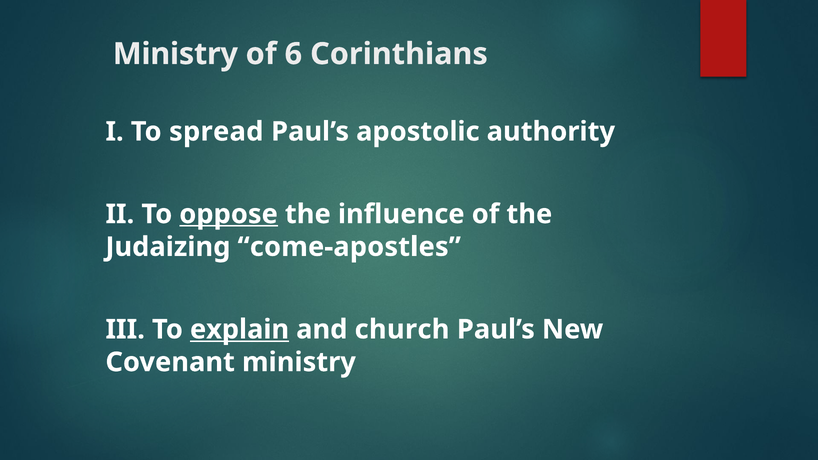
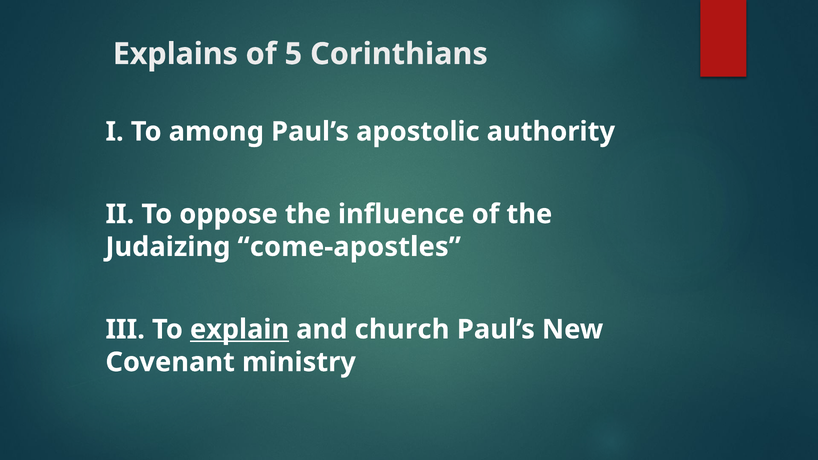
Ministry: Ministry -> Explains (175, 54)
6: 6 -> 5 (293, 54)
spread: spread -> among (216, 132)
oppose underline: present -> none (229, 214)
